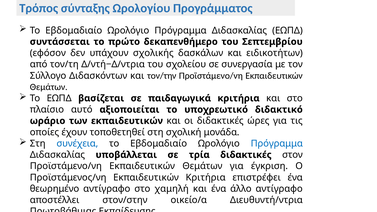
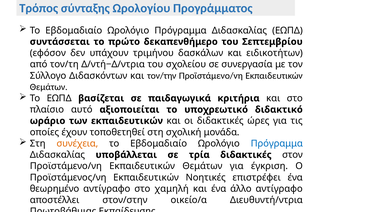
σχολικής: σχολικής -> τριμήνου (153, 53)
συνέχεια colour: blue -> orange (77, 144)
Εκπαιδευτικών Κριτήρια: Κριτήρια -> Νοητικές (206, 177)
